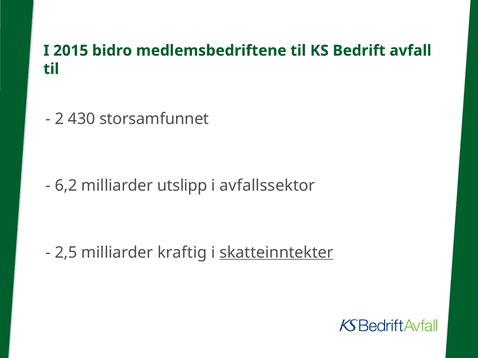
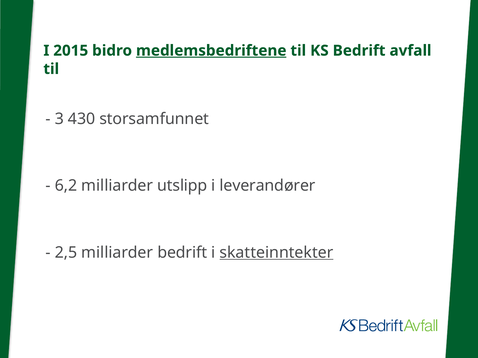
medlemsbedriftene underline: none -> present (211, 51)
2: 2 -> 3 (59, 119)
avfallssektor: avfallssektor -> leverandører (267, 186)
milliarder kraftig: kraftig -> bedrift (182, 253)
